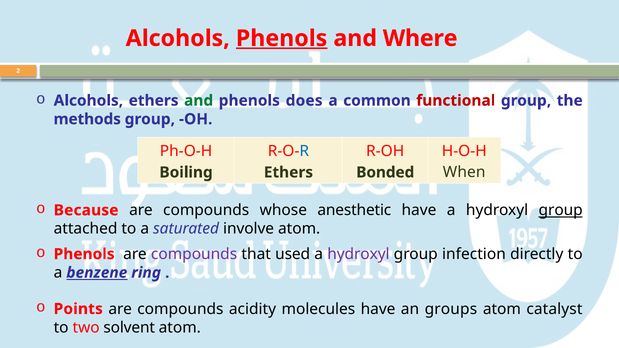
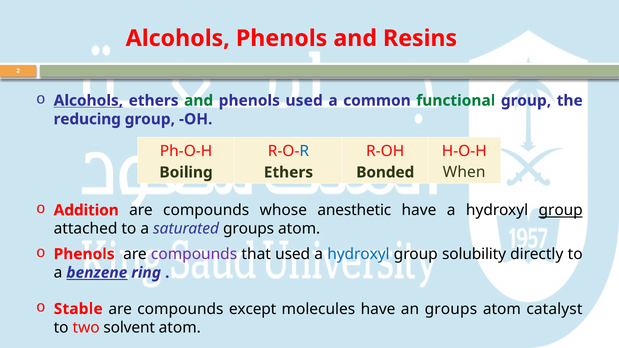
Phenols underline: present -> none (282, 38)
Where: Where -> Resins (420, 38)
Alcohols underline: none -> present (88, 101)
phenols does: does -> used (304, 101)
functional colour: red -> green (456, 101)
methods: methods -> reducing (87, 119)
Because: Because -> Addition (86, 210)
saturated involve: involve -> groups (249, 229)
hydroxyl colour: purple -> blue (358, 254)
infection: infection -> solubility (474, 254)
Points: Points -> Stable (78, 309)
acidity: acidity -> except (253, 309)
